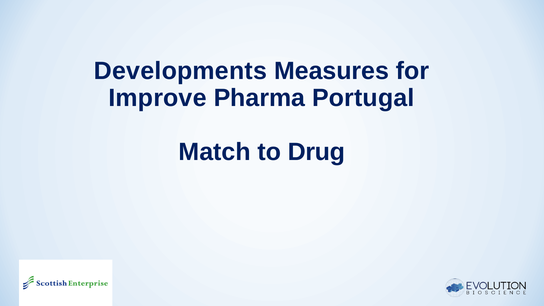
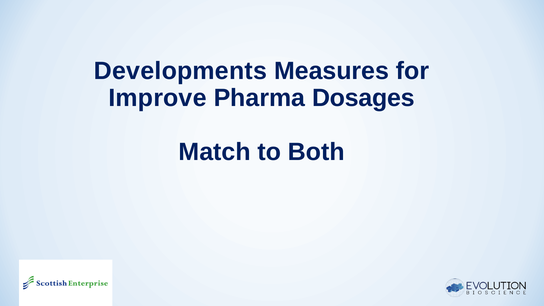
Portugal: Portugal -> Dosages (363, 98)
Drug: Drug -> Both (316, 152)
